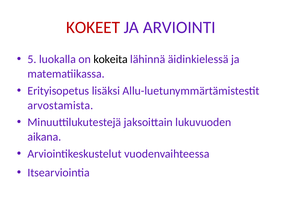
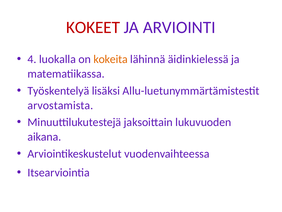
5: 5 -> 4 (32, 59)
kokeita colour: black -> orange (111, 59)
Erityisopetus: Erityisopetus -> Työskentelyä (58, 91)
